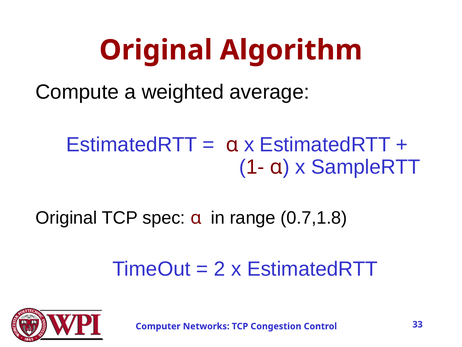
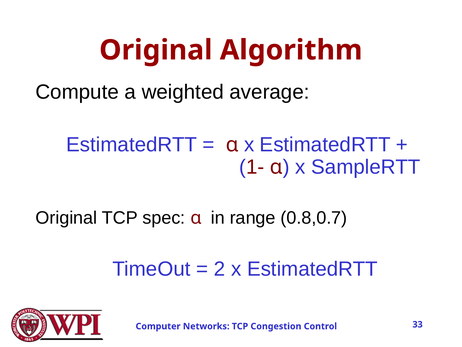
0.7,1.8: 0.7,1.8 -> 0.8,0.7 (314, 217)
